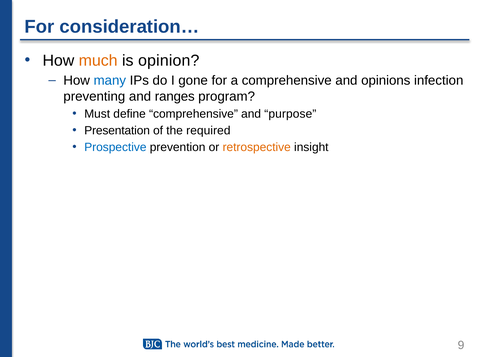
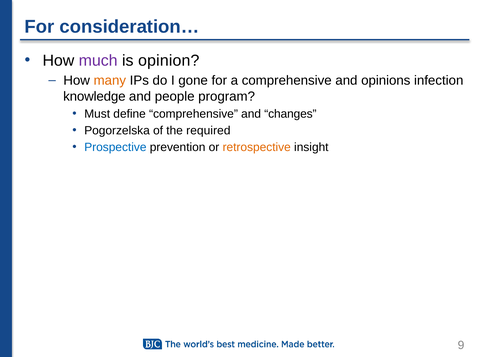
much colour: orange -> purple (98, 61)
many colour: blue -> orange (110, 81)
preventing: preventing -> knowledge (94, 97)
ranges: ranges -> people (175, 97)
purpose: purpose -> changes (290, 114)
Presentation: Presentation -> Pogorzelska (117, 131)
